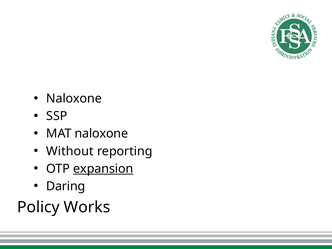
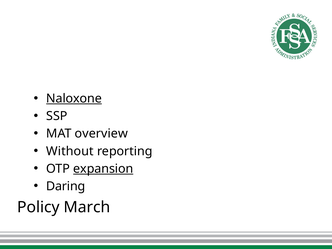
Naloxone underline: none -> present (74, 99)
MAT naloxone: naloxone -> overview (101, 134)
Works: Works -> March (87, 207)
